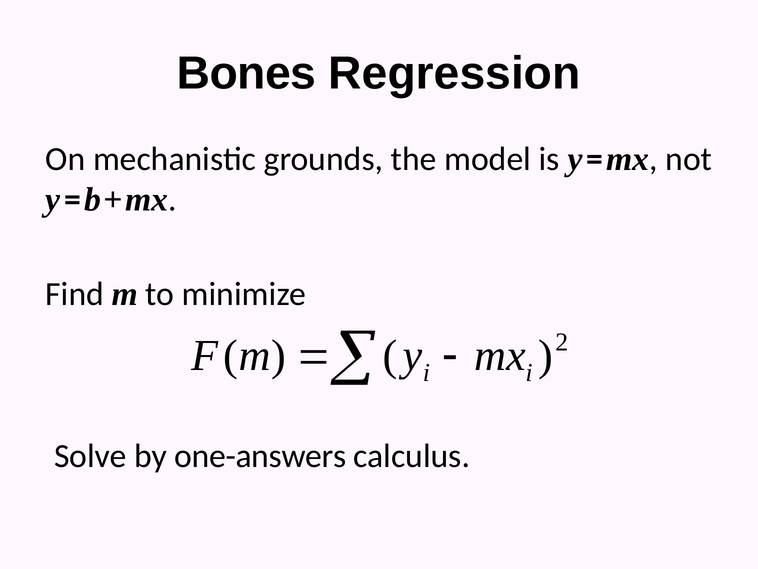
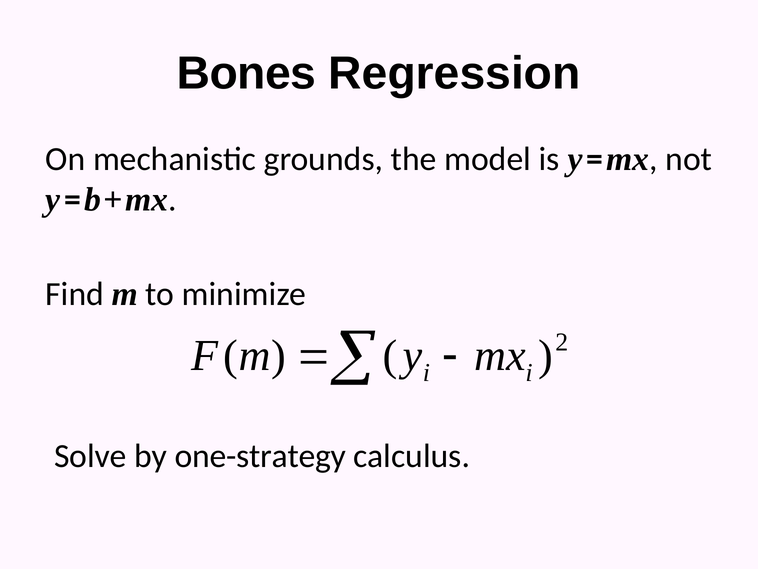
one-answers: one-answers -> one-strategy (260, 456)
